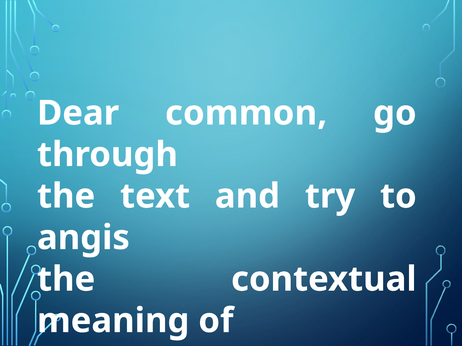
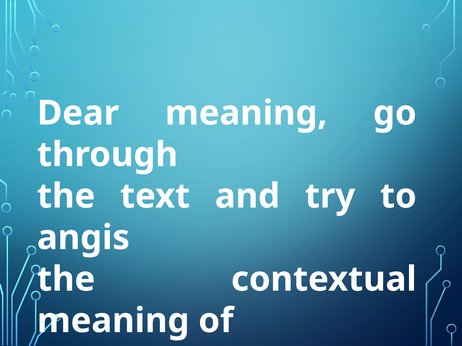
Dear common: common -> meaning (246, 113)
